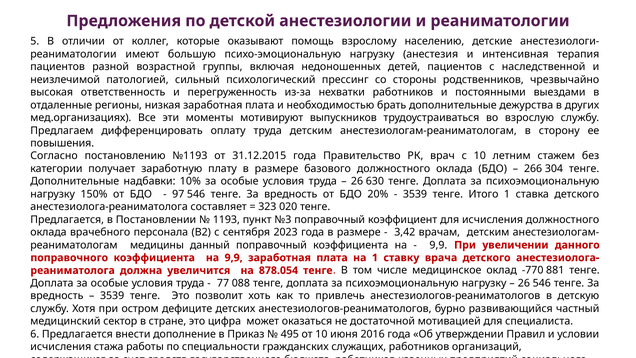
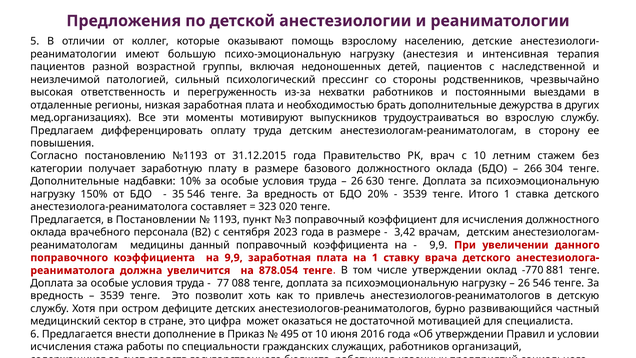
97: 97 -> 35 (178, 194)
числе медицинское: медицинское -> утверждении (447, 270)
